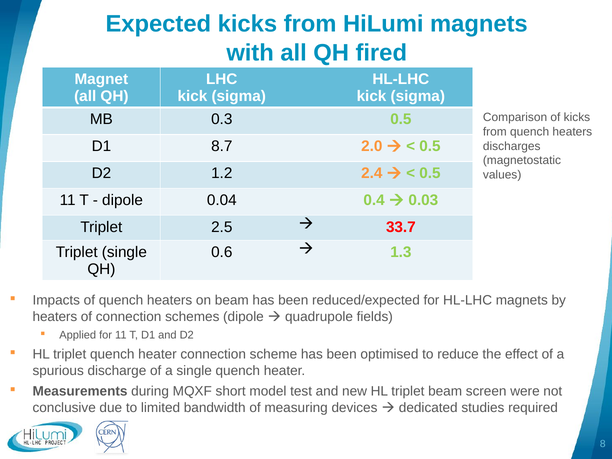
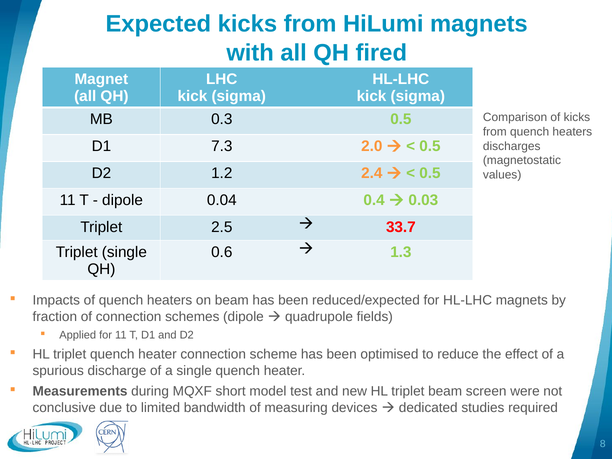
8.7: 8.7 -> 7.3 (222, 146)
heaters: heaters -> fraction (55, 317)
